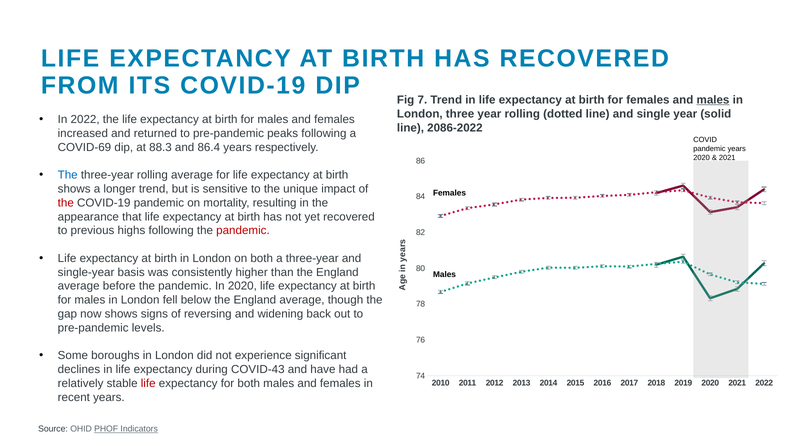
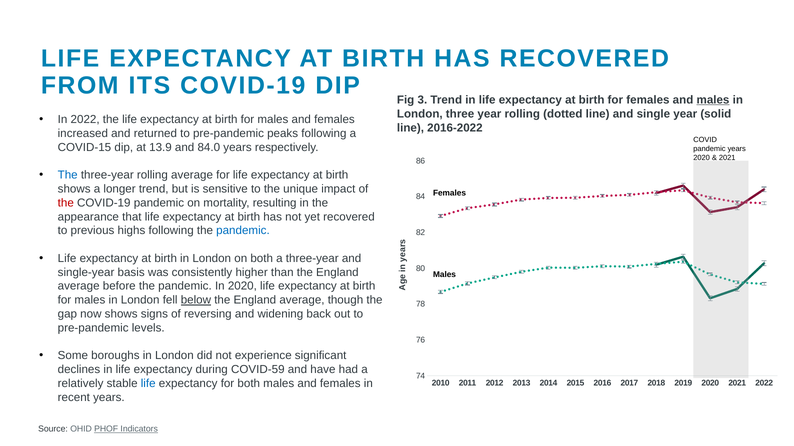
7: 7 -> 3 (422, 100)
2086-2022: 2086-2022 -> 2016-2022 (455, 128)
COVID-69: COVID-69 -> COVID-15 (84, 148)
88.3: 88.3 -> 13.9 (160, 148)
86.4: 86.4 -> 84.0 (209, 148)
pandemic colour: red -> blue (243, 231)
below underline: none -> present (196, 300)
COVID-43: COVID-43 -> COVID-59 (258, 370)
life colour: red -> blue (148, 384)
